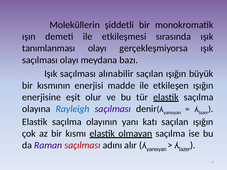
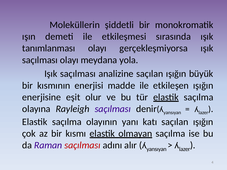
bazı: bazı -> yola (129, 60)
alınabilir: alınabilir -> analizine (116, 74)
Rayleigh colour: blue -> black (73, 109)
